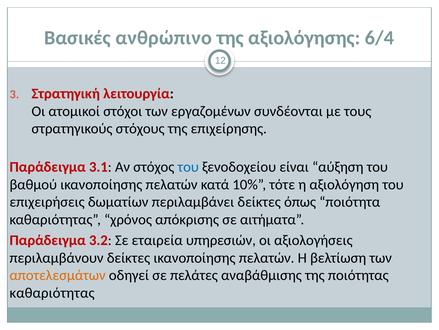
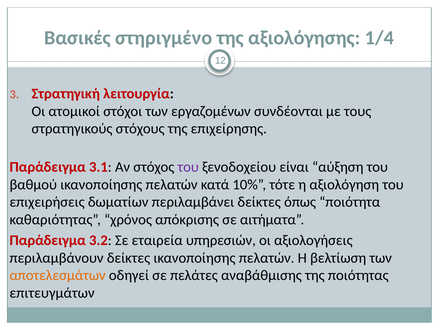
ανθρώπινο: ανθρώπινο -> στηριγμένο (164, 38)
6/4: 6/4 -> 1/4 (379, 38)
του colour: blue -> purple (188, 167)
καθαριότητας: καθαριότητας -> επιτευγμάτων (52, 292)
